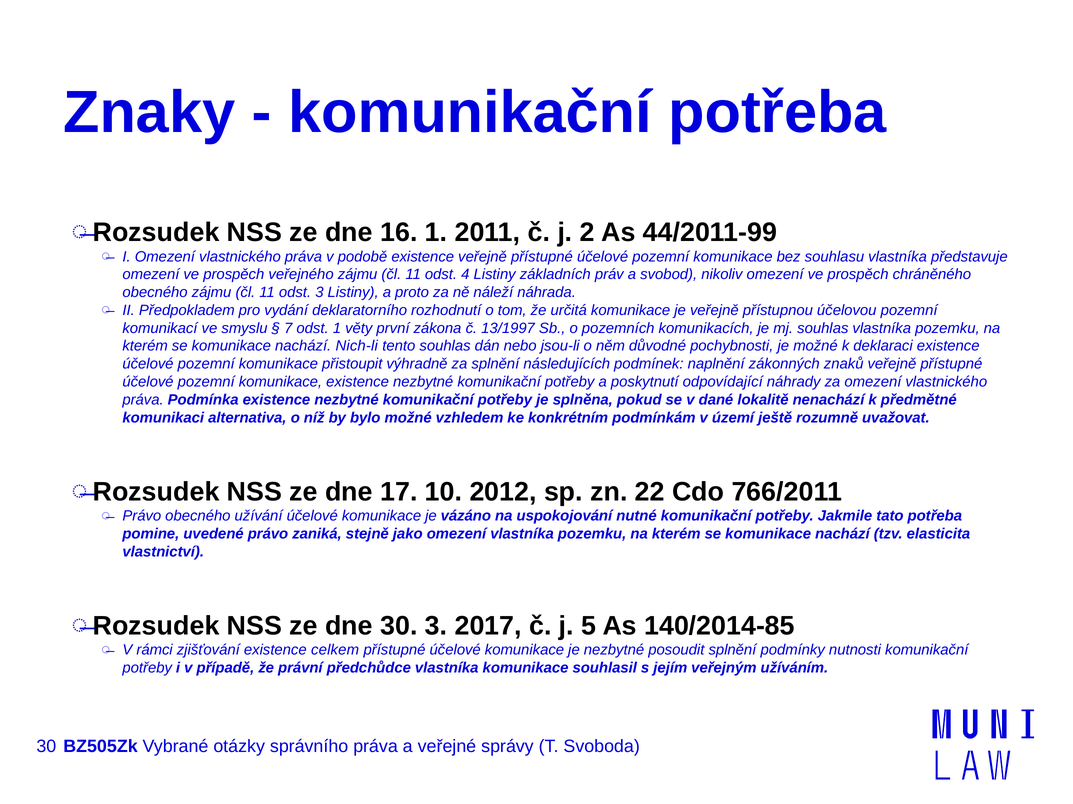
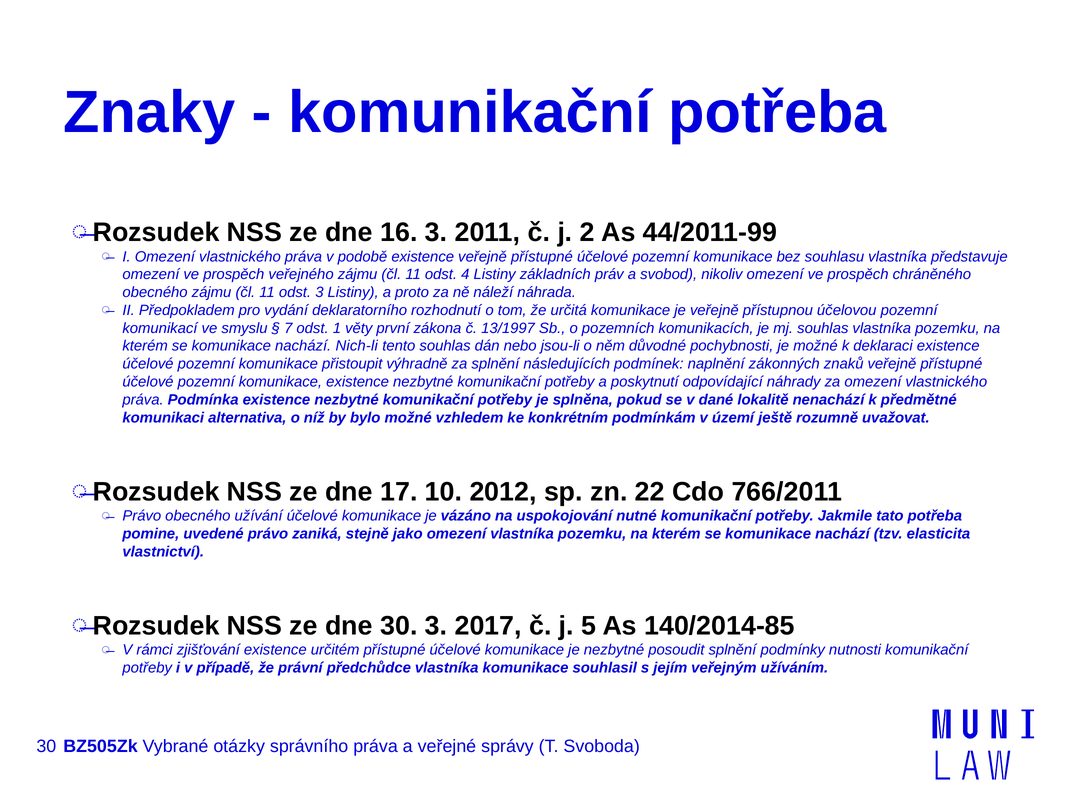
16 1: 1 -> 3 (436, 233)
celkem: celkem -> určitém (335, 651)
